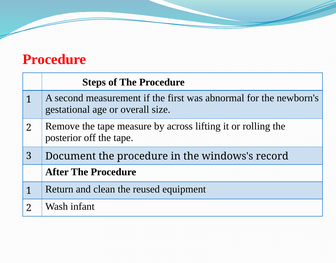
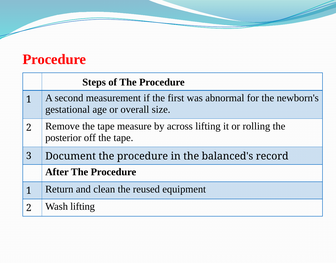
windows's: windows's -> balanced's (227, 156)
Wash infant: infant -> lifting (83, 206)
